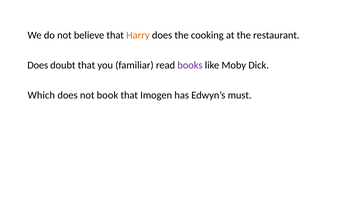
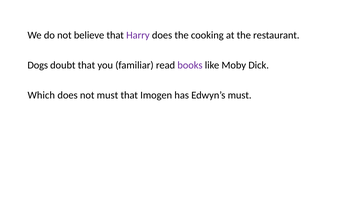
Harry colour: orange -> purple (138, 35)
Does: Does -> Dogs (38, 65)
not book: book -> must (107, 95)
